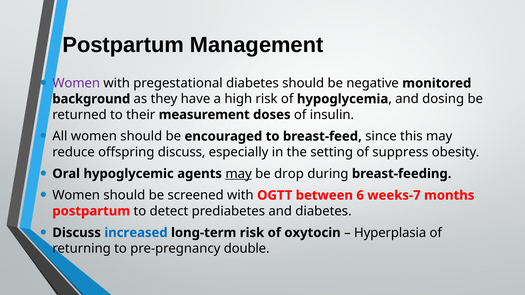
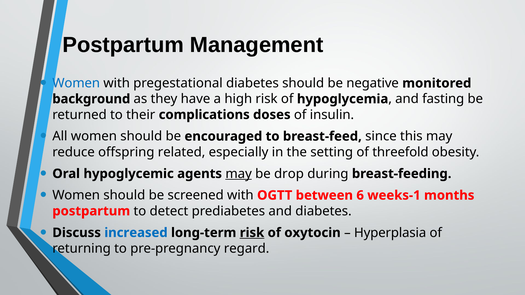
Women colour: purple -> blue (76, 83)
dosing: dosing -> fasting (443, 99)
measurement: measurement -> complications (204, 115)
offspring discuss: discuss -> related (182, 152)
suppress: suppress -> threefold (400, 152)
weeks-7: weeks-7 -> weeks-1 (394, 196)
risk underline: none -> present (252, 233)
double: double -> regard (247, 249)
